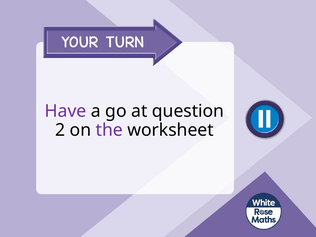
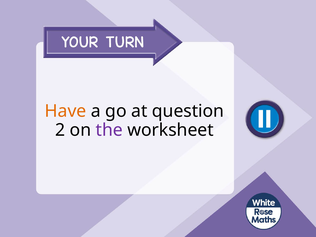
Have colour: purple -> orange (65, 111)
